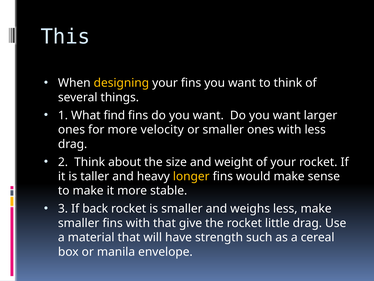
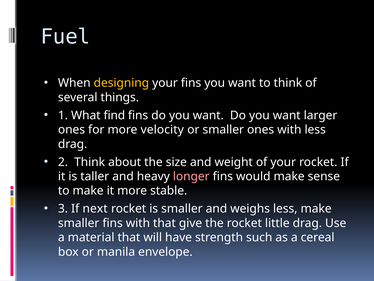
This: This -> Fuel (65, 37)
longer colour: yellow -> pink (191, 176)
back: back -> next (95, 208)
